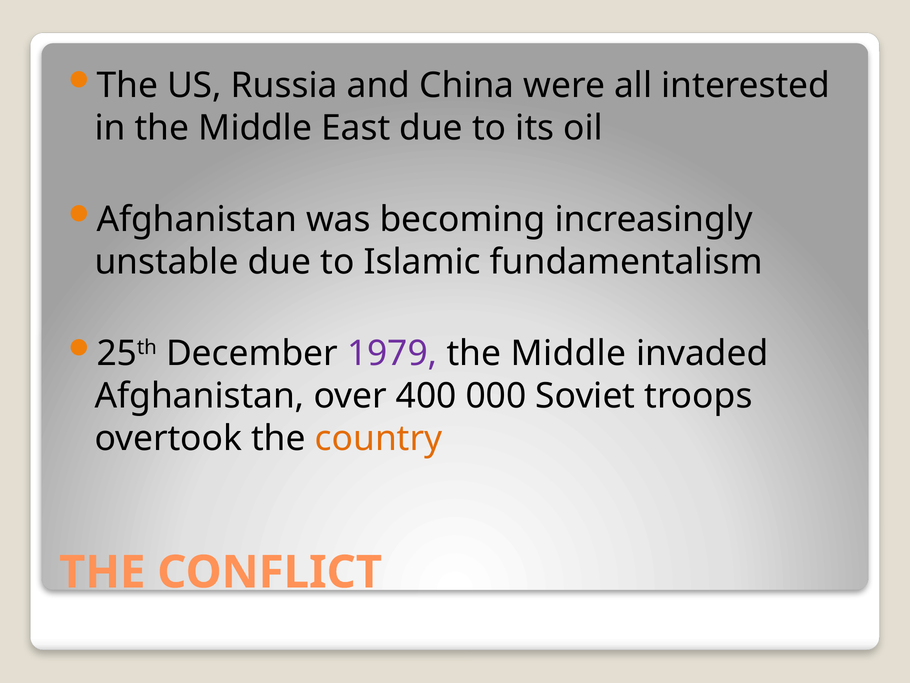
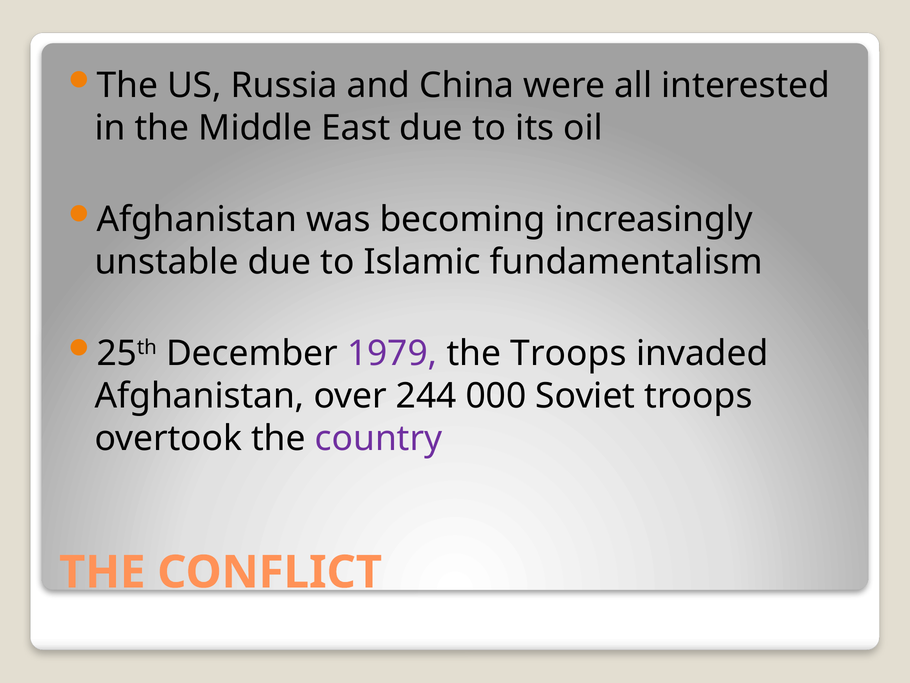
Middle: Middle -> Troops (569, 353)
400: 400 -> 244 (426, 396)
country colour: orange -> purple (379, 438)
